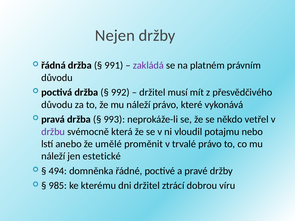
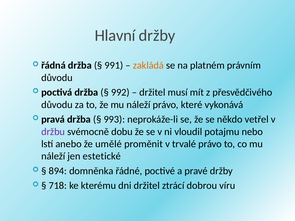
Nejen: Nejen -> Hlavní (115, 36)
zakládá colour: purple -> orange (148, 65)
která: která -> dobu (122, 132)
494: 494 -> 894 (58, 171)
985: 985 -> 718 (58, 186)
